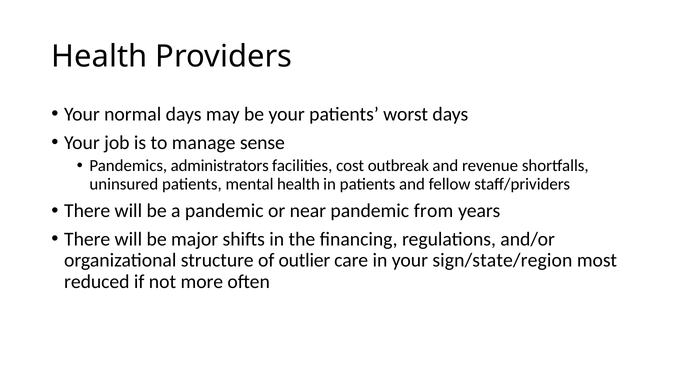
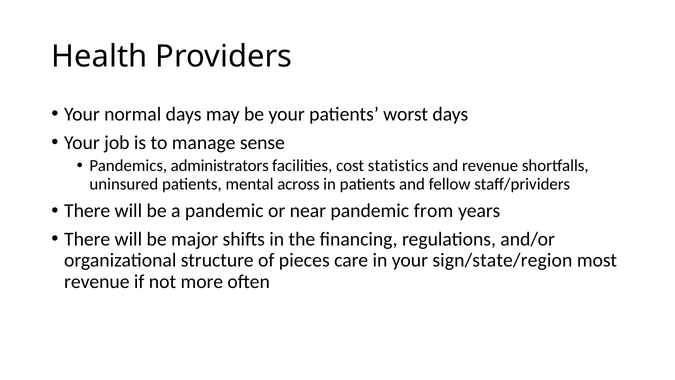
outbreak: outbreak -> statistics (398, 166)
mental health: health -> across (298, 184)
outlier: outlier -> pieces (304, 260)
reduced: reduced -> revenue (97, 282)
